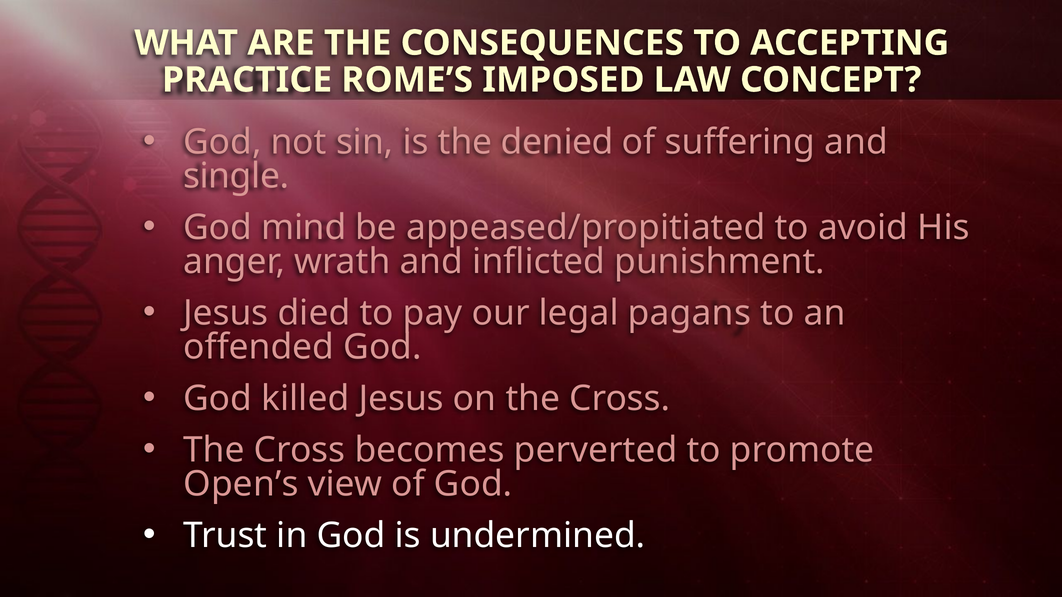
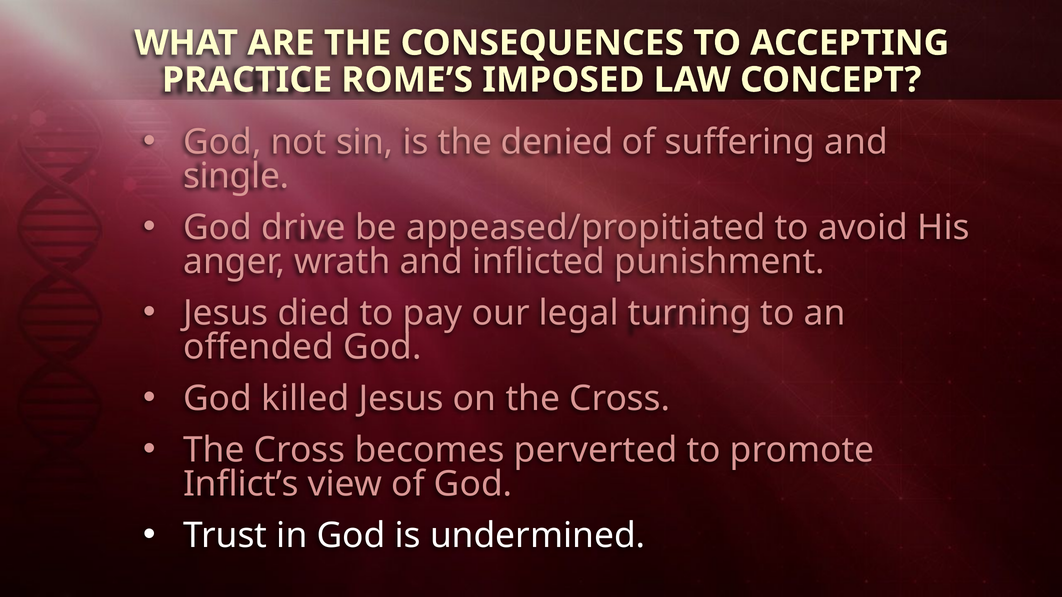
mind: mind -> drive (304, 228)
pagans: pagans -> turning (690, 313)
Open’s: Open’s -> Inflict’s (241, 484)
